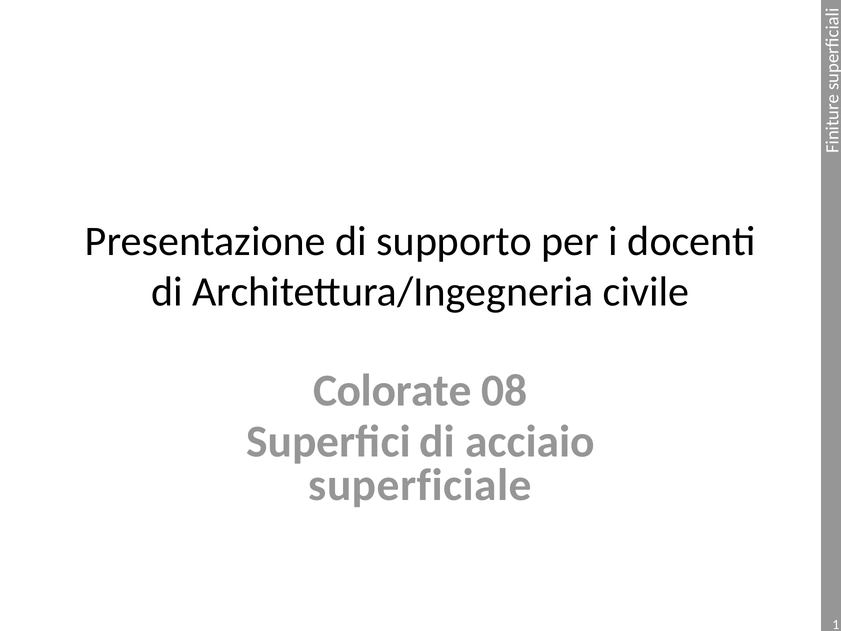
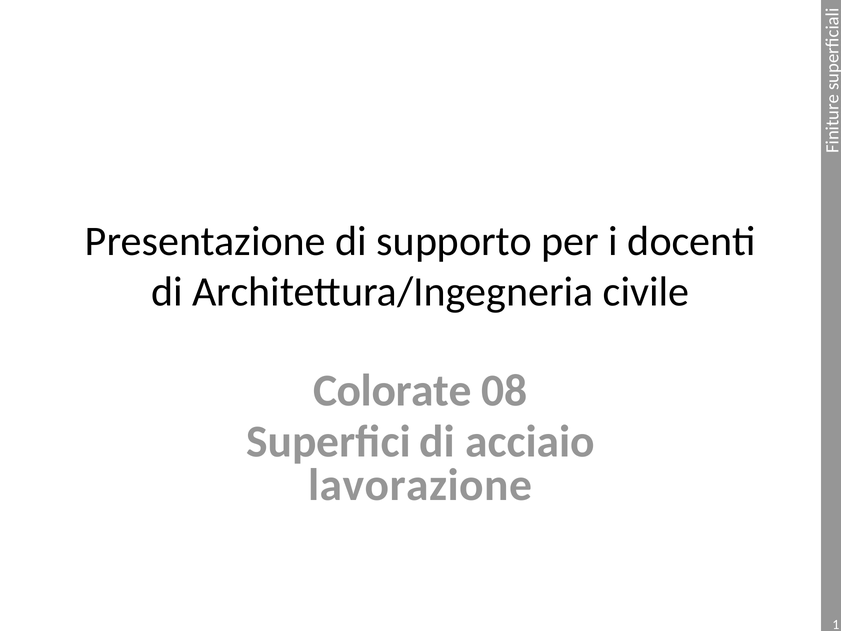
superficiale: superficiale -> lavorazione (420, 485)
